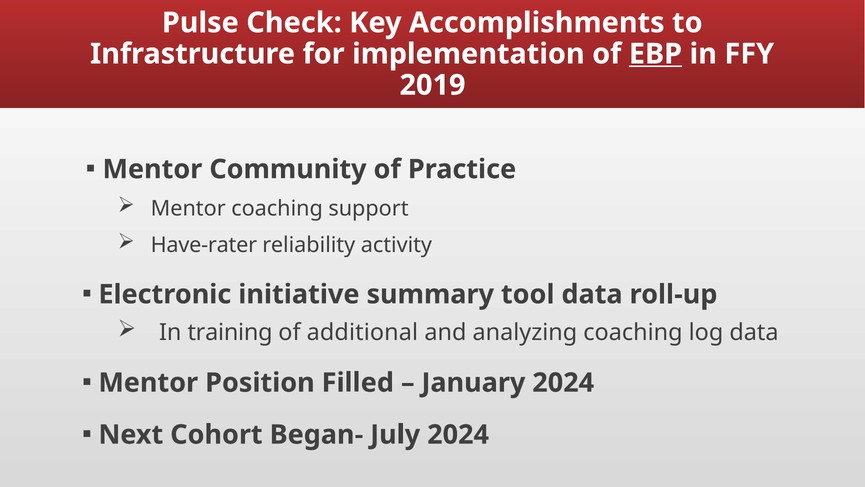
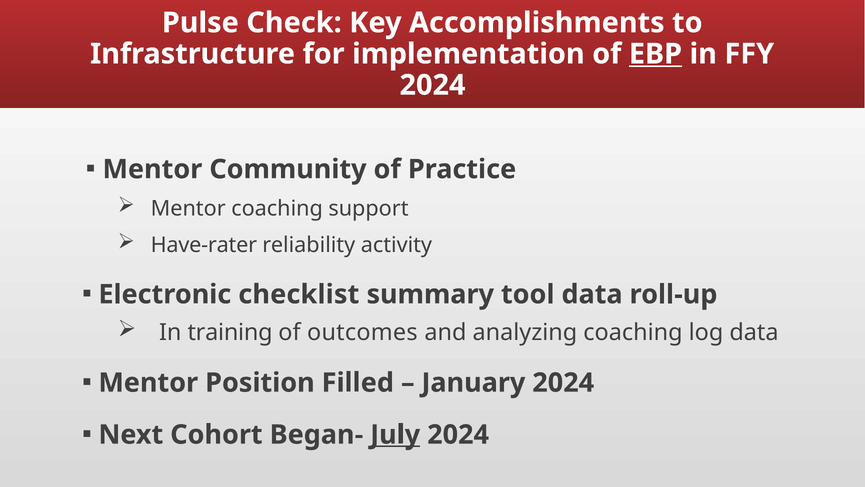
2019: 2019 -> 2024 (433, 85)
initiative: initiative -> checklist (299, 294)
additional: additional -> outcomes (362, 332)
July underline: none -> present (395, 434)
